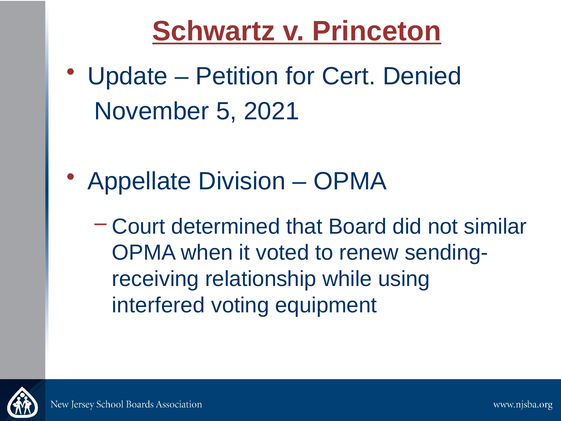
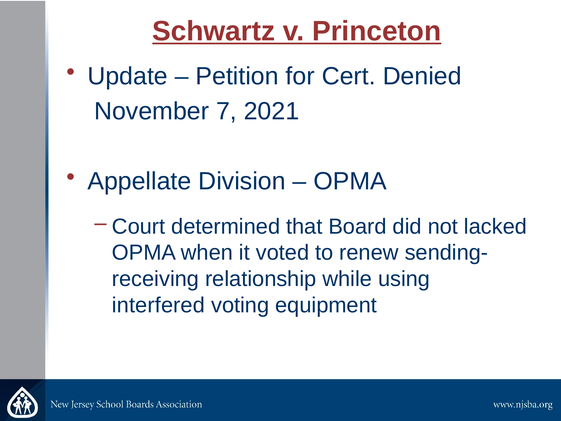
5: 5 -> 7 (226, 111)
similar: similar -> lacked (495, 226)
